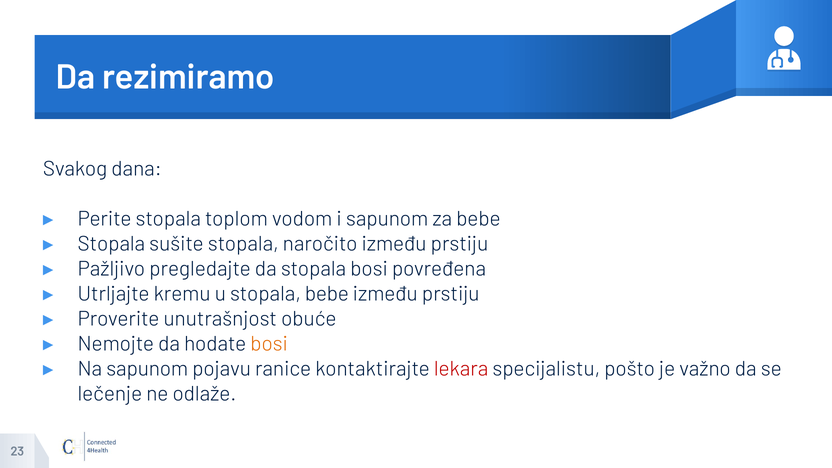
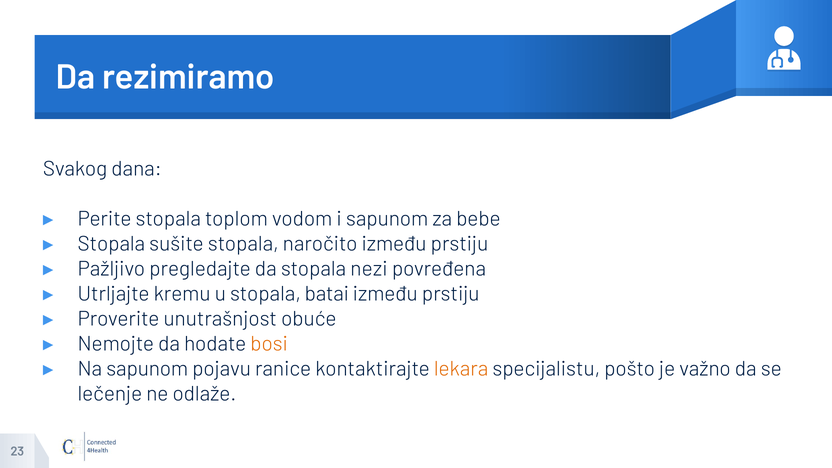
stopala bosi: bosi -> nezi (369, 269)
stopala bebe: bebe -> batai (327, 294)
lekara colour: red -> orange (461, 369)
